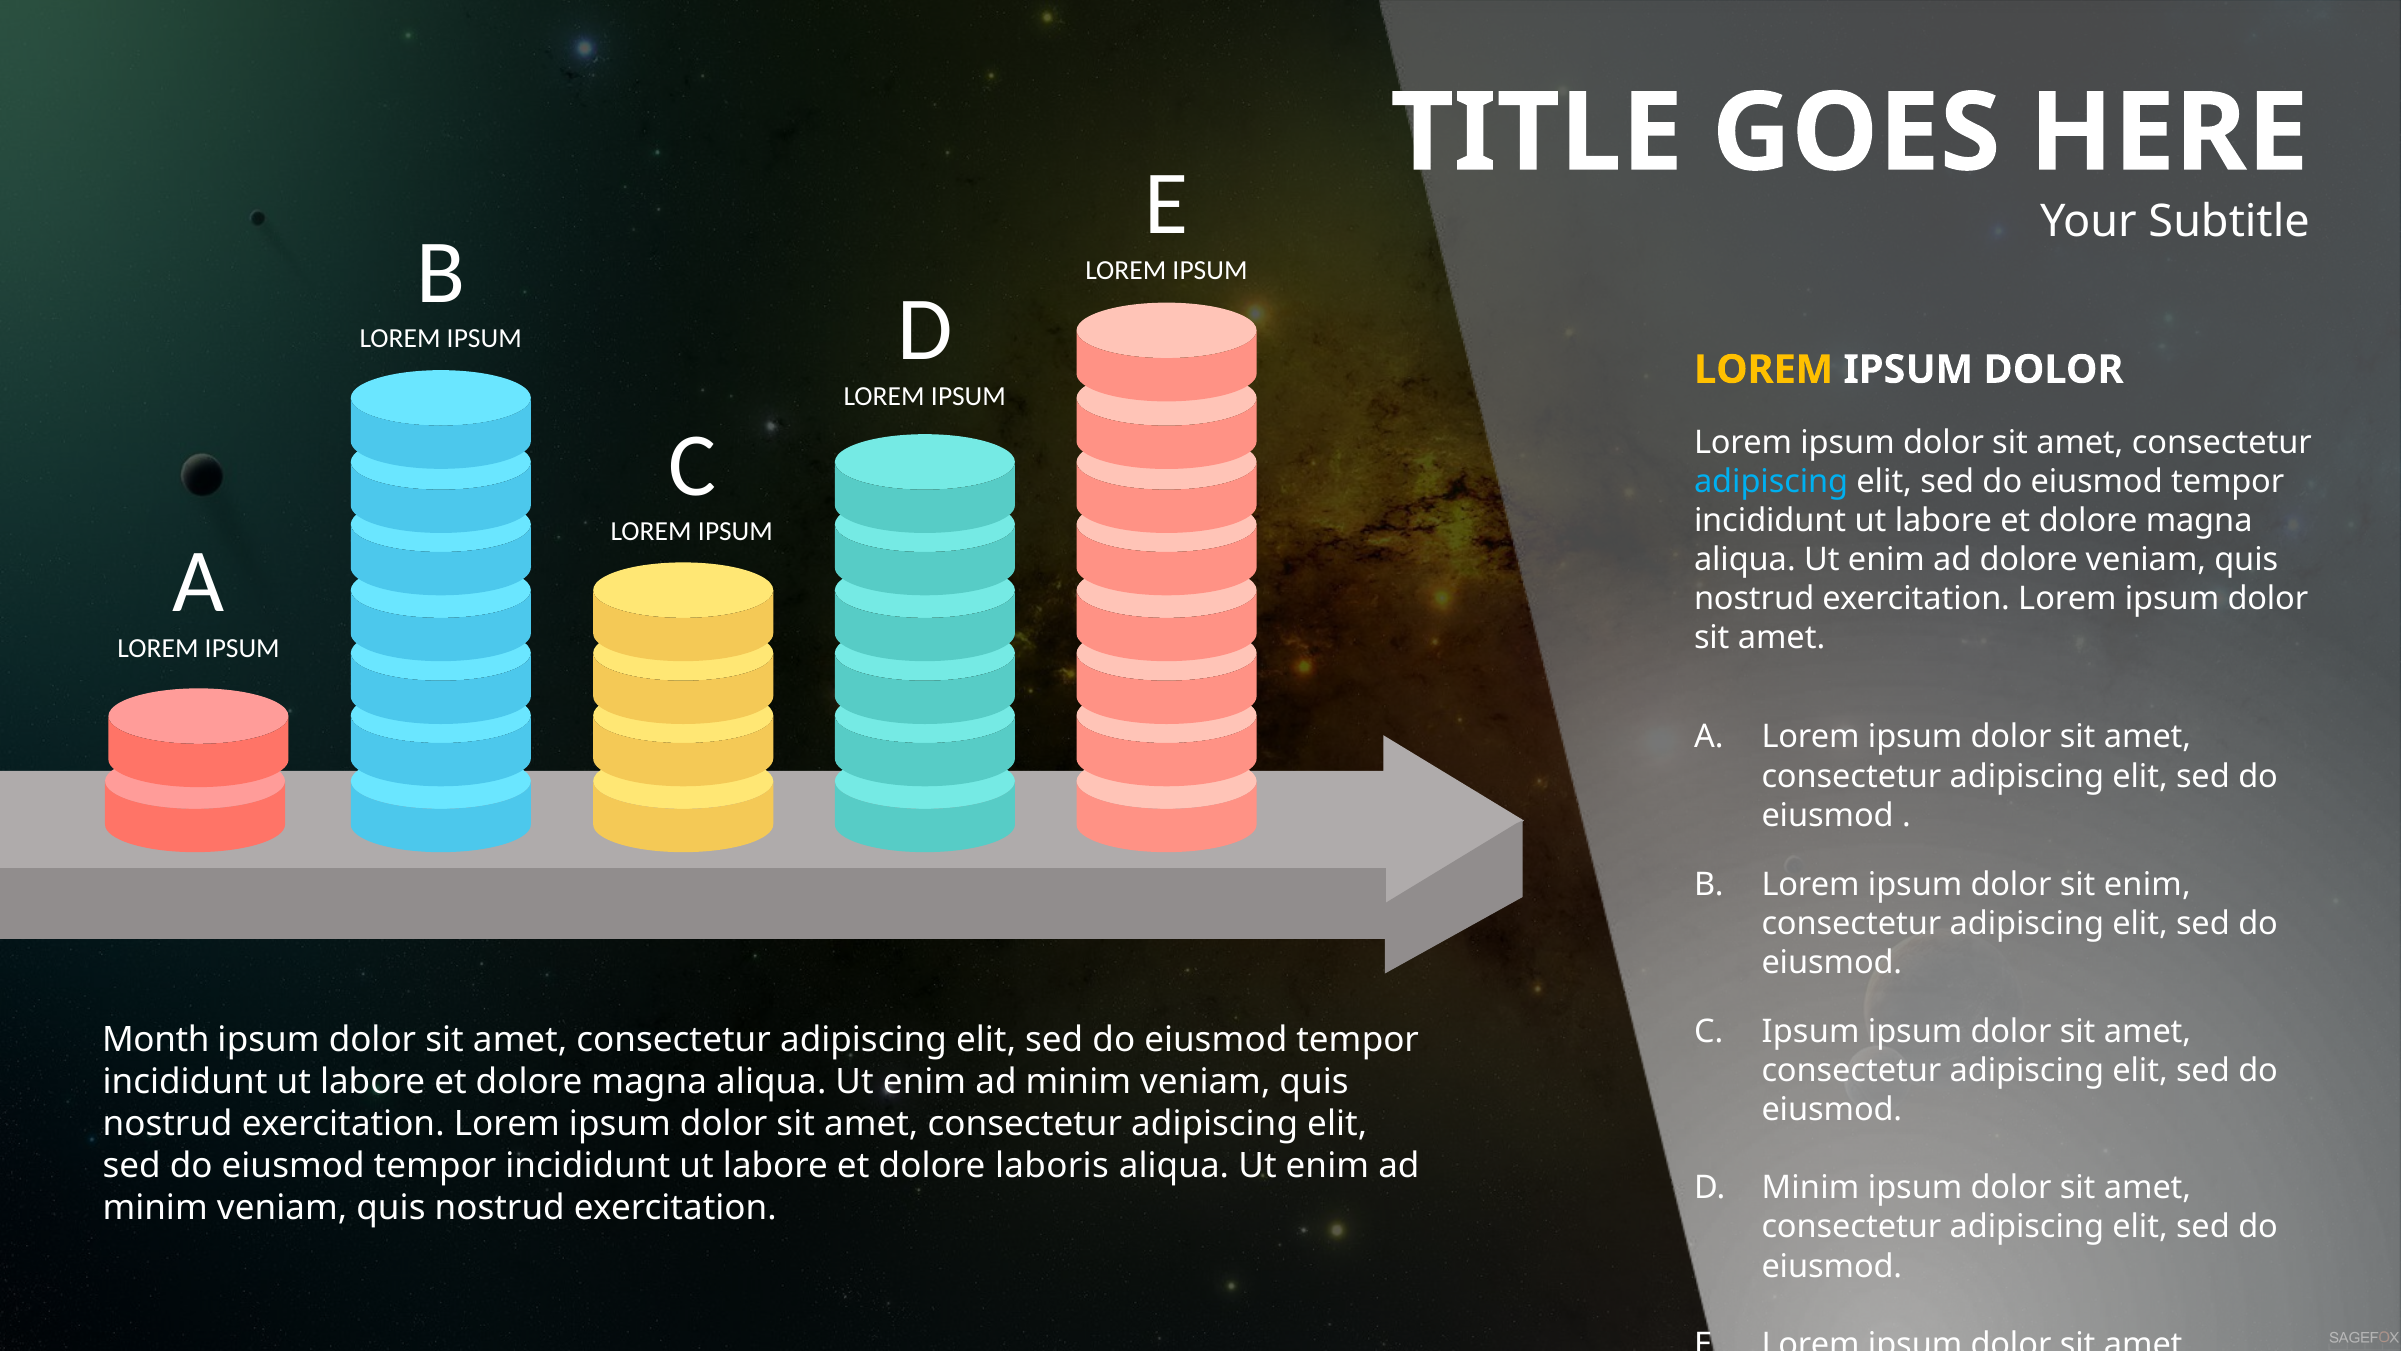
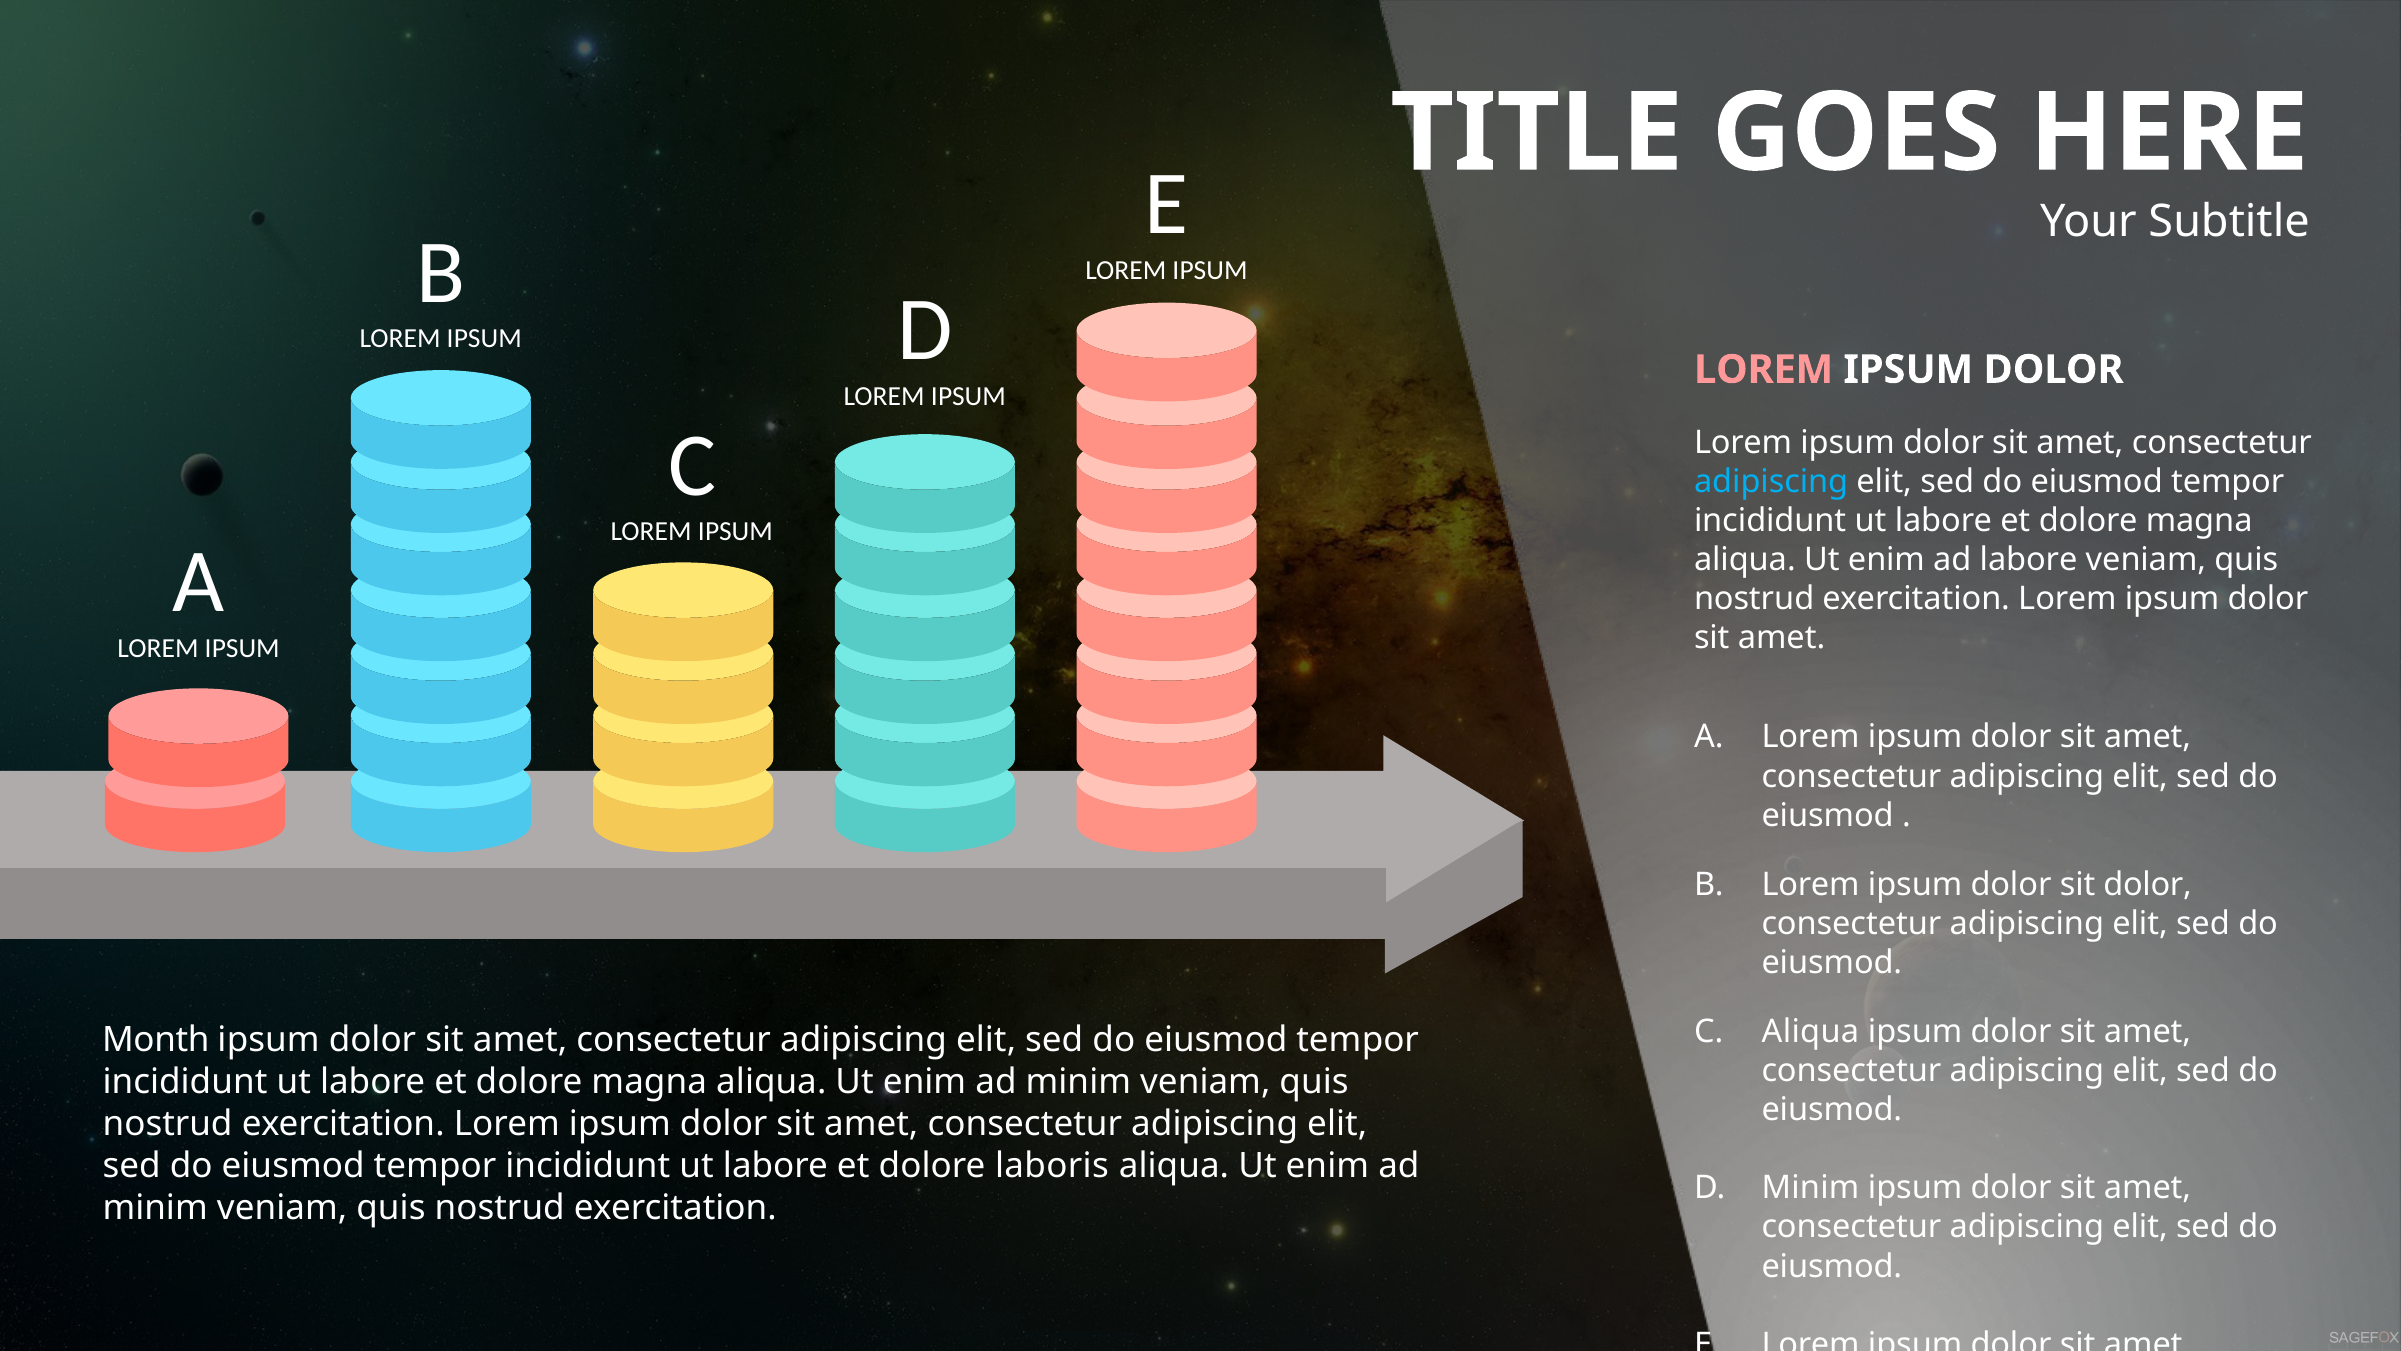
LOREM colour: yellow -> pink (1764, 369)
ad dolore: dolore -> labore (2029, 560)
sit enim: enim -> dolor (2148, 884)
C Ipsum: Ipsum -> Aliqua (1810, 1031)
